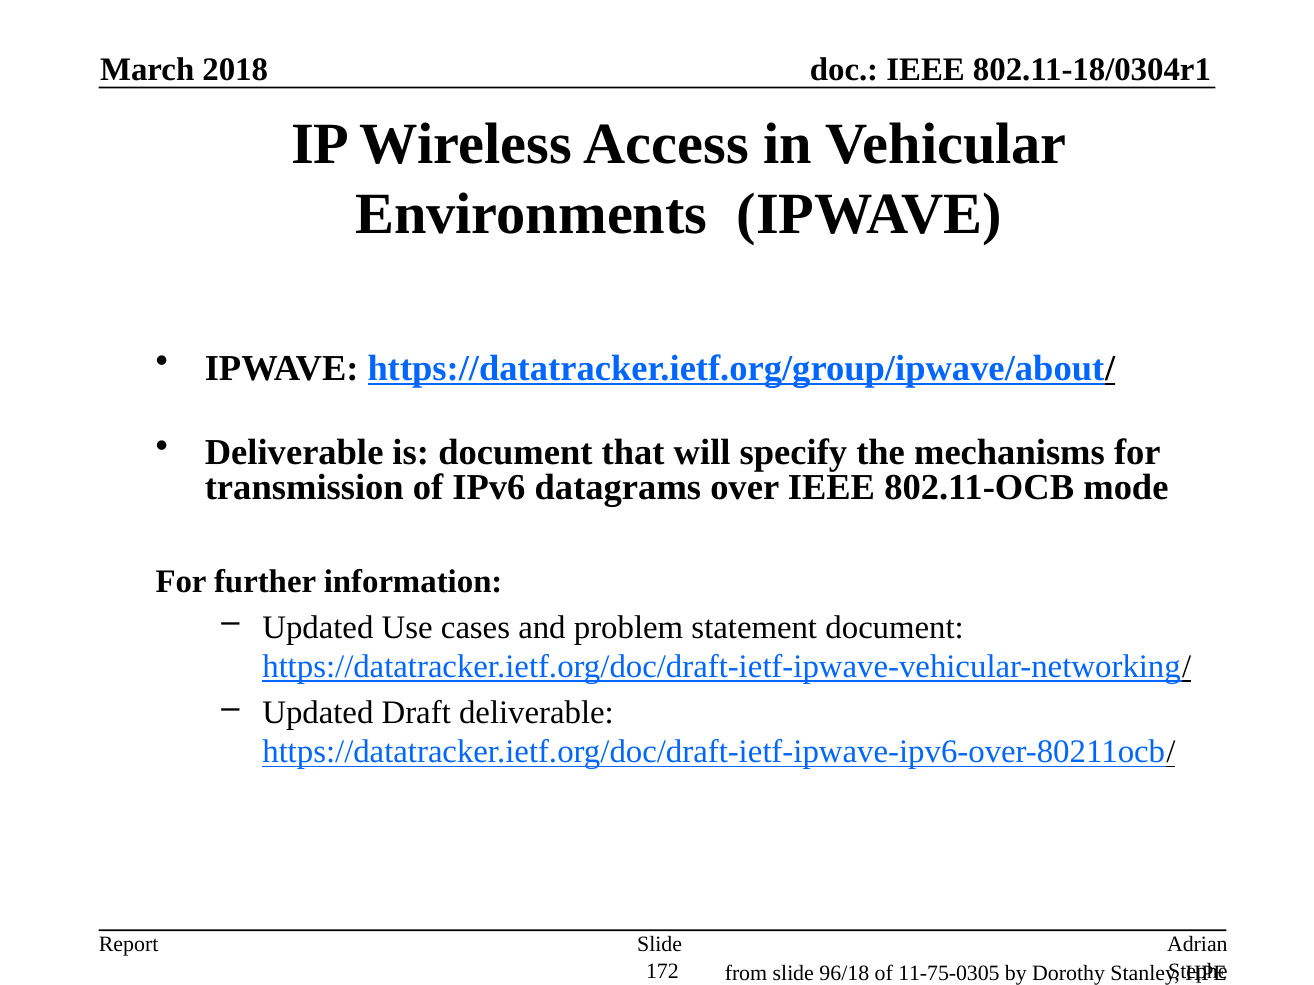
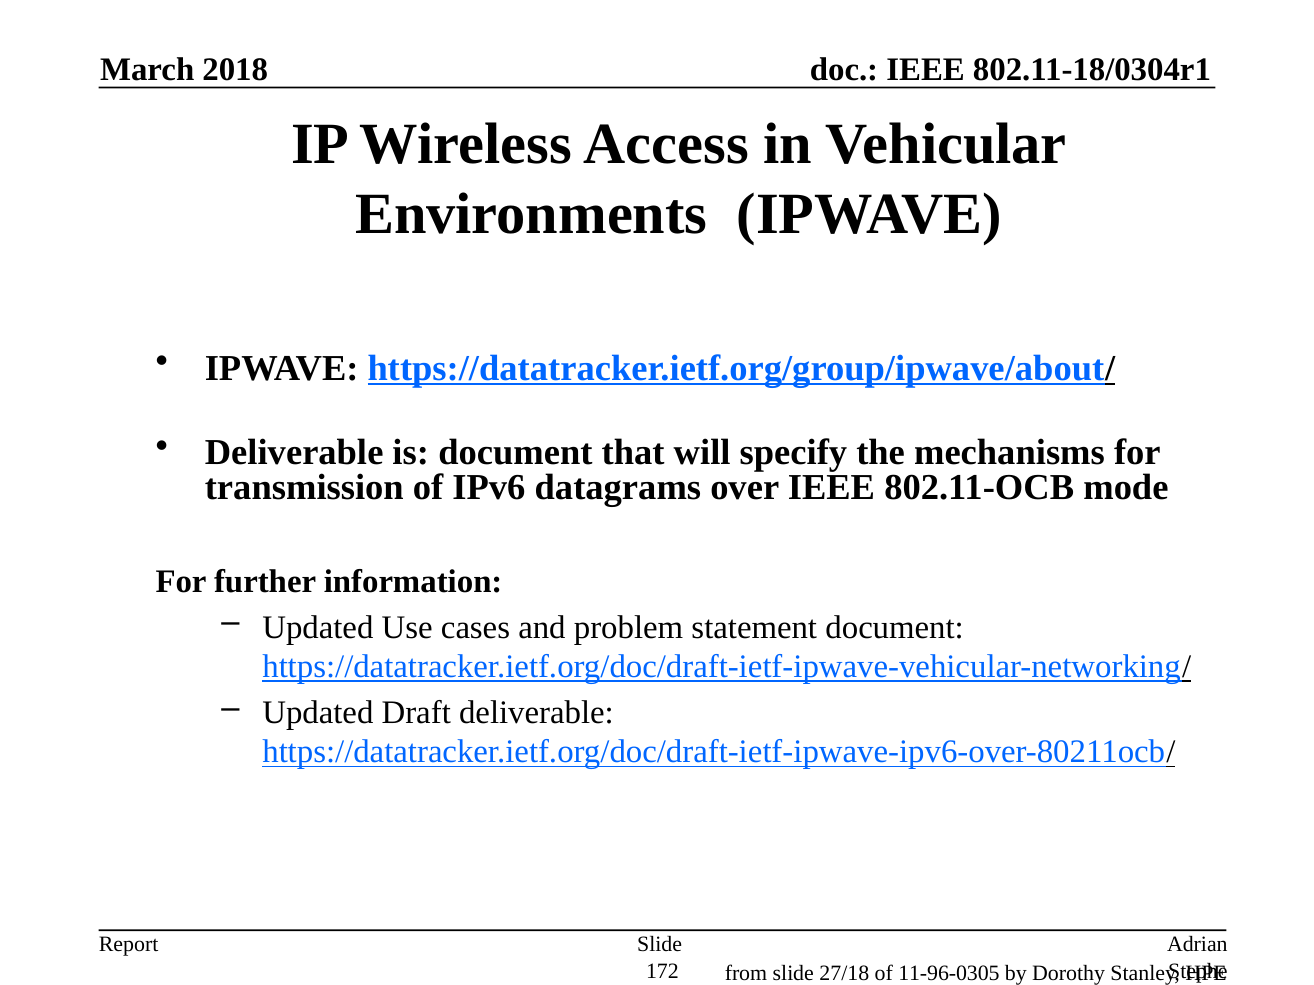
96/18: 96/18 -> 27/18 (844, 974)
11-75-0305: 11-75-0305 -> 11-96-0305 (949, 974)
